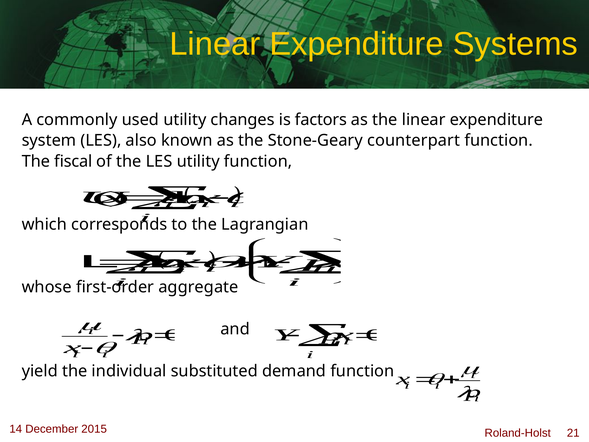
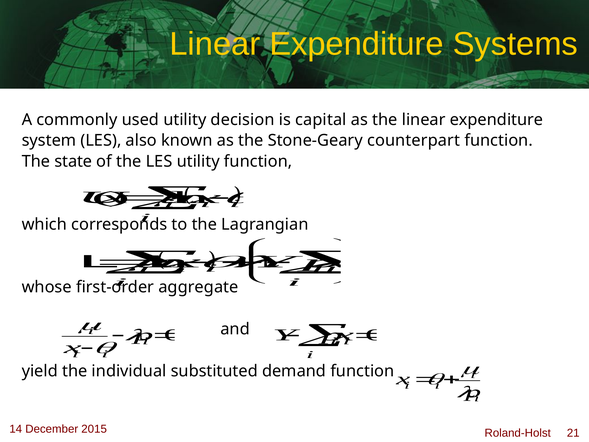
changes: changes -> decision (243, 120)
factors: factors -> capital (321, 120)
fiscal: fiscal -> state (73, 161)
